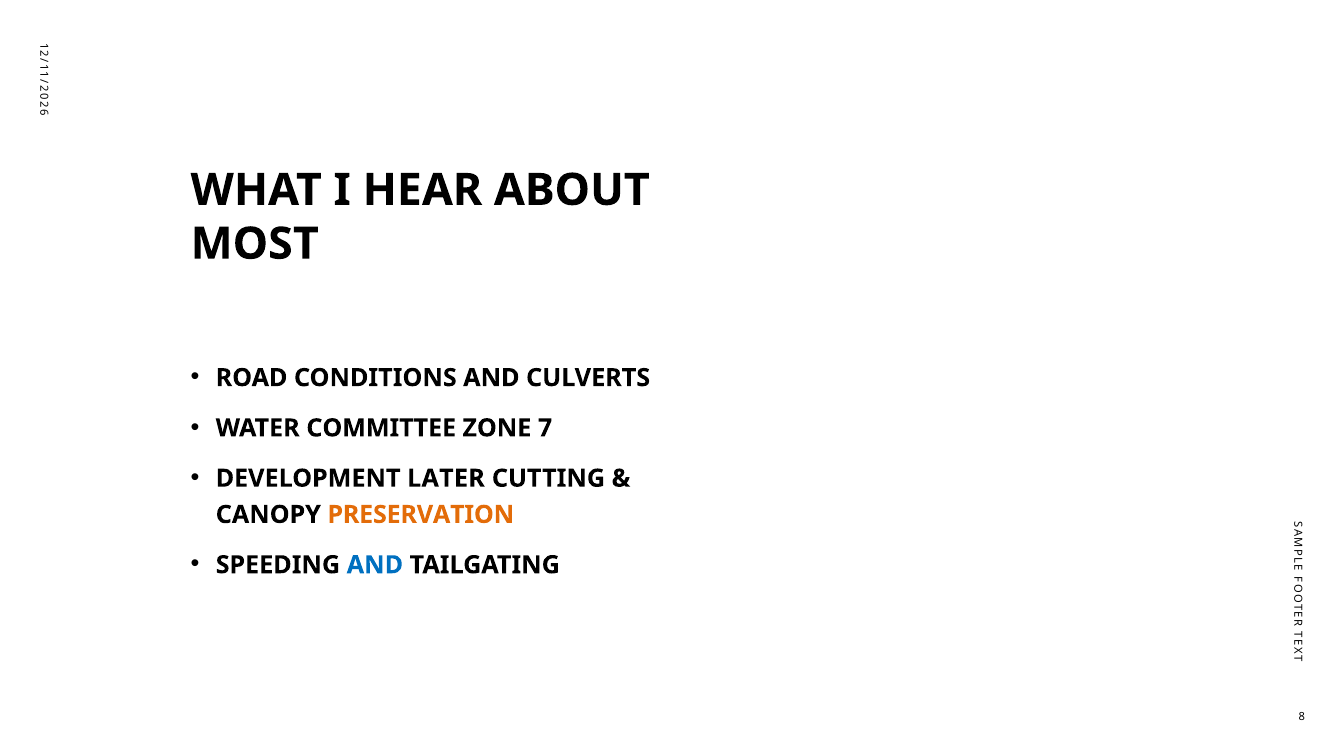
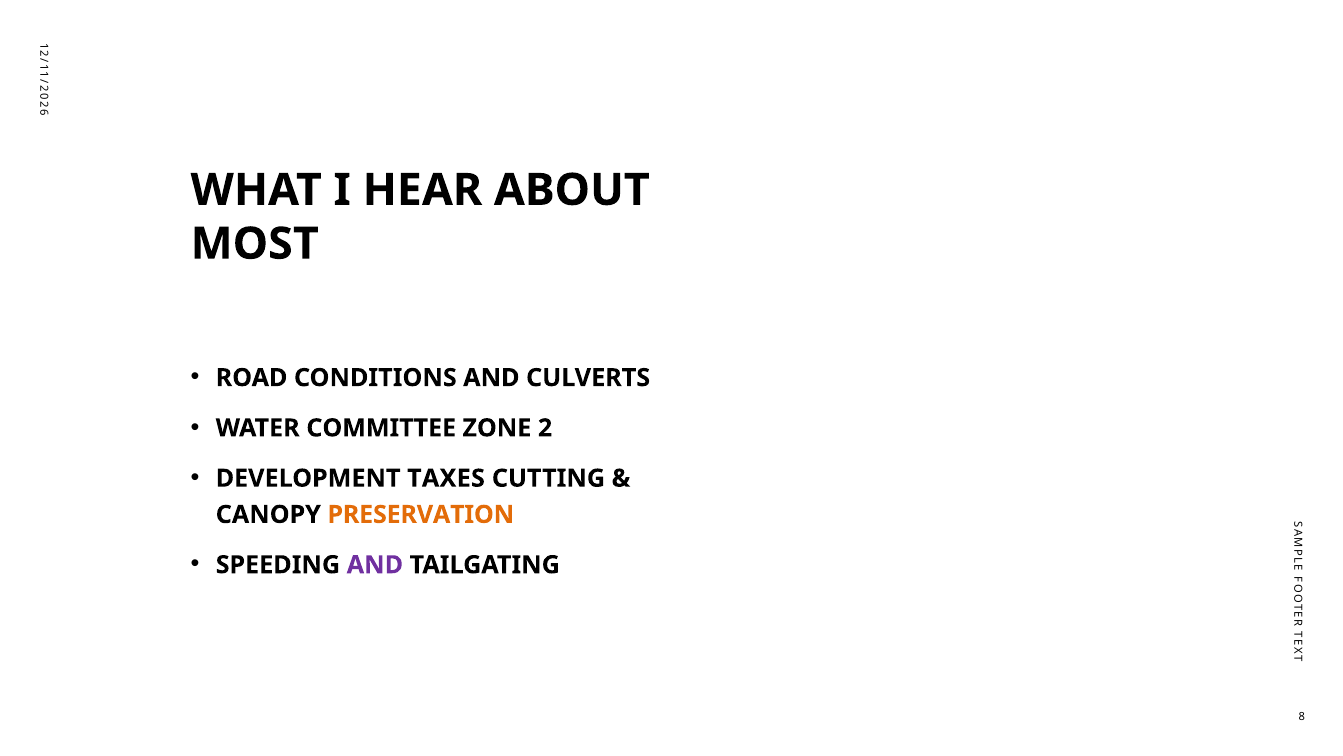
ZONE 7: 7 -> 2 (545, 428)
LATER: LATER -> TAXES (446, 478)
AND colour: blue -> purple (375, 565)
